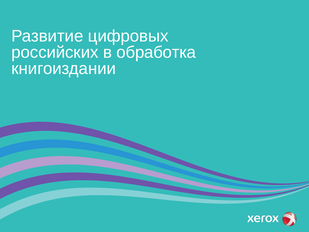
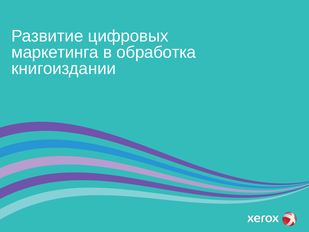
российских: российских -> маркетинга (55, 52)
